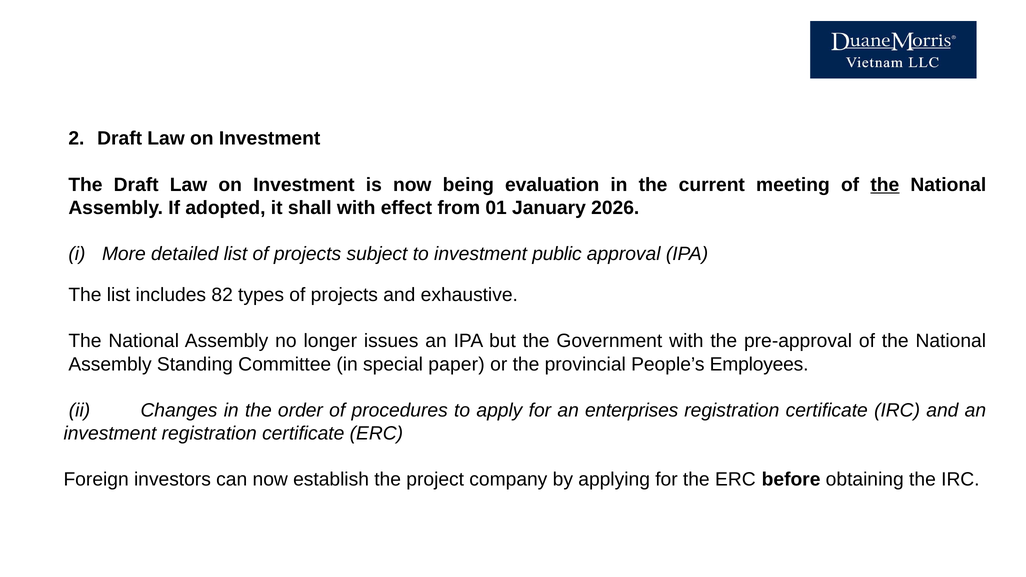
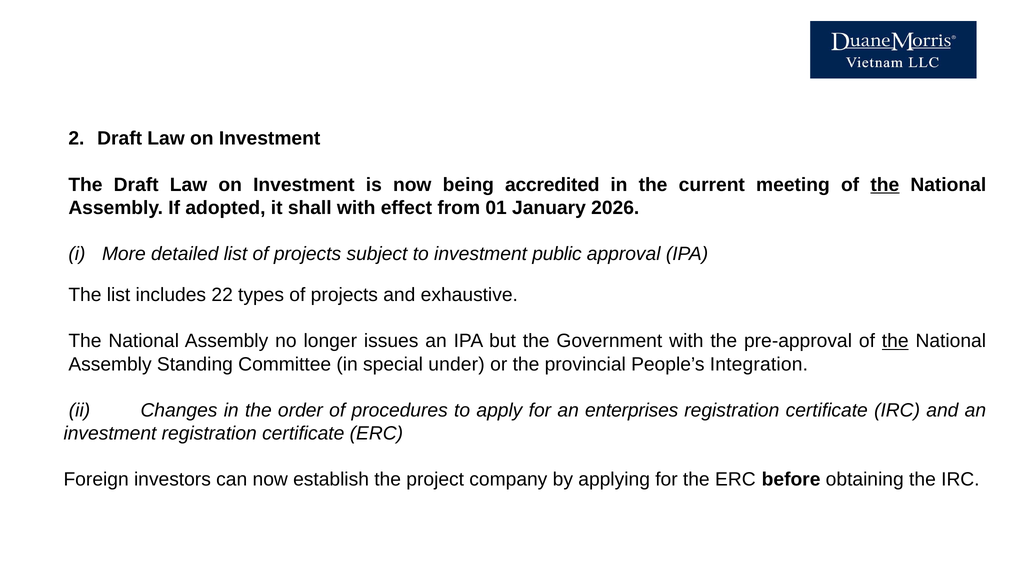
evaluation: evaluation -> accredited (552, 185)
82: 82 -> 22 (222, 295)
the underline: none -> present (895, 341)
paper: paper -> under (456, 364)
Employees: Employees -> Integration (759, 364)
